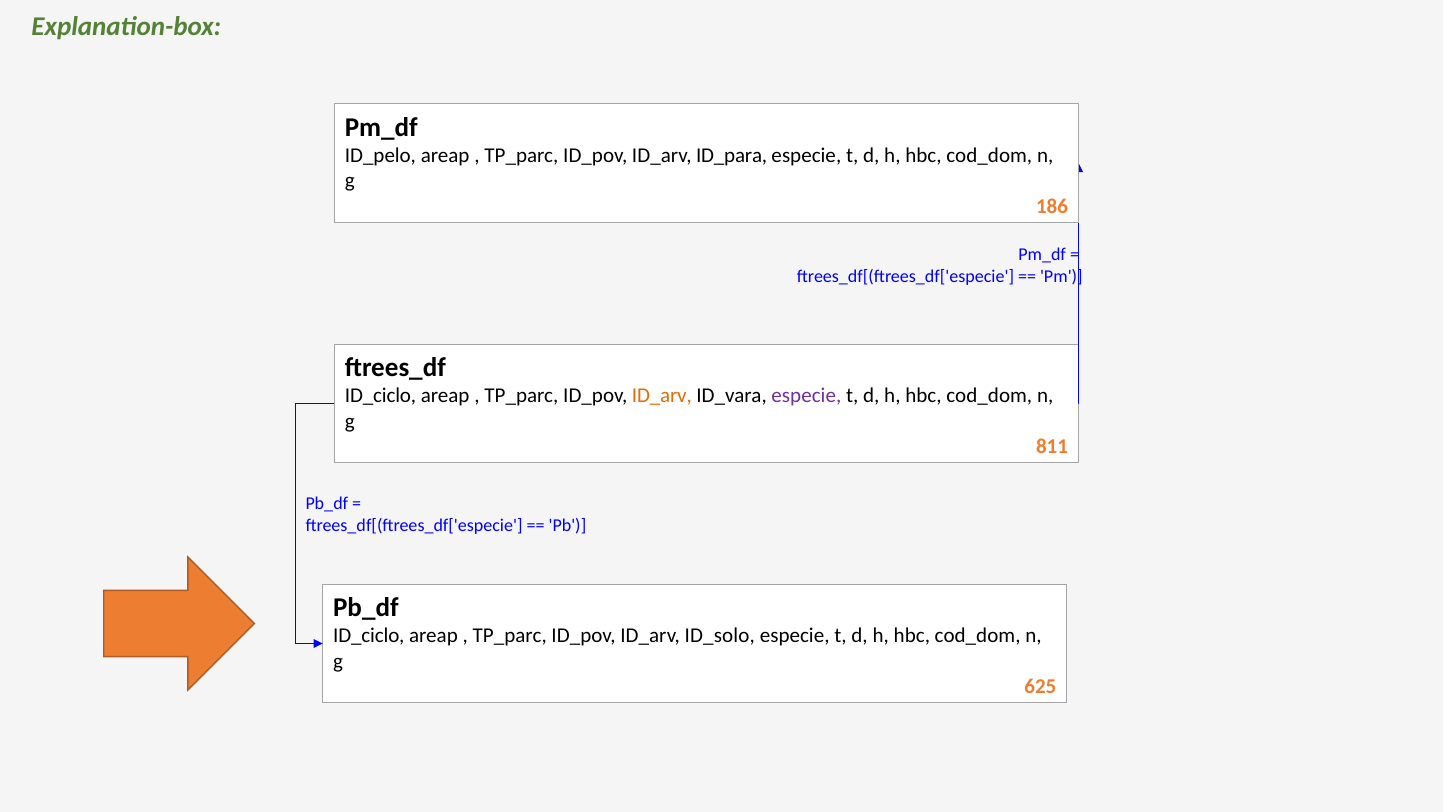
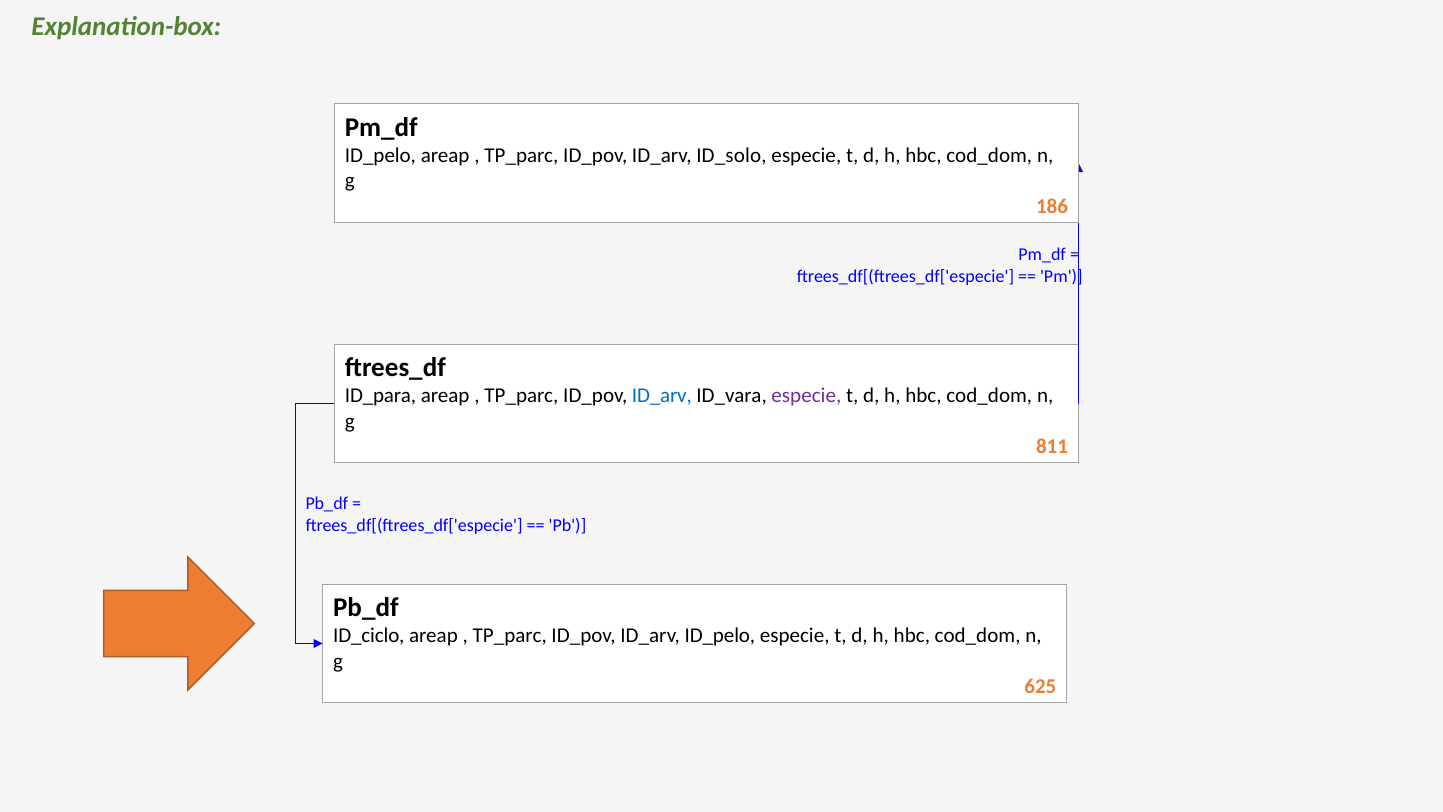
ID_para: ID_para -> ID_solo (731, 156)
ID_ciclo: ID_ciclo -> ID_para (381, 396)
ID_arv colour: orange -> blue (662, 396)
ID_arv ID_solo: ID_solo -> ID_pelo (720, 636)
